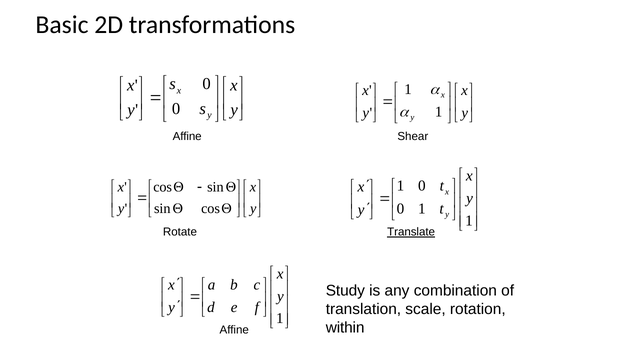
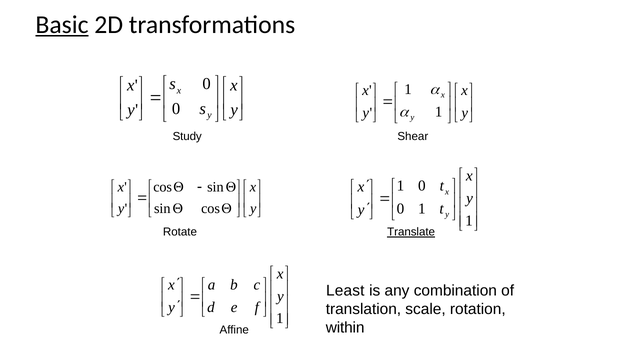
Basic underline: none -> present (62, 25)
Affine: Affine -> Study (187, 136)
Study: Study -> Least (345, 291)
